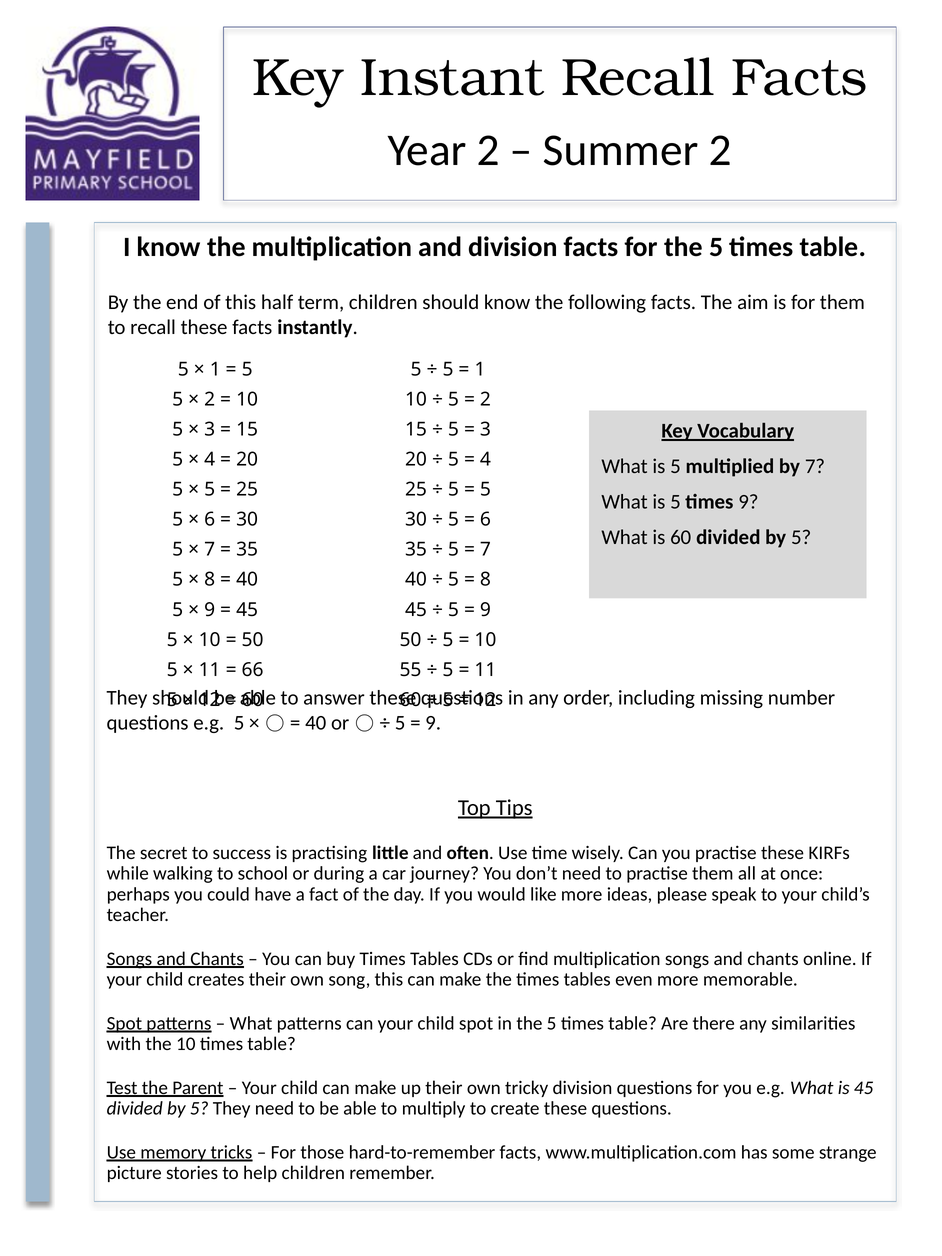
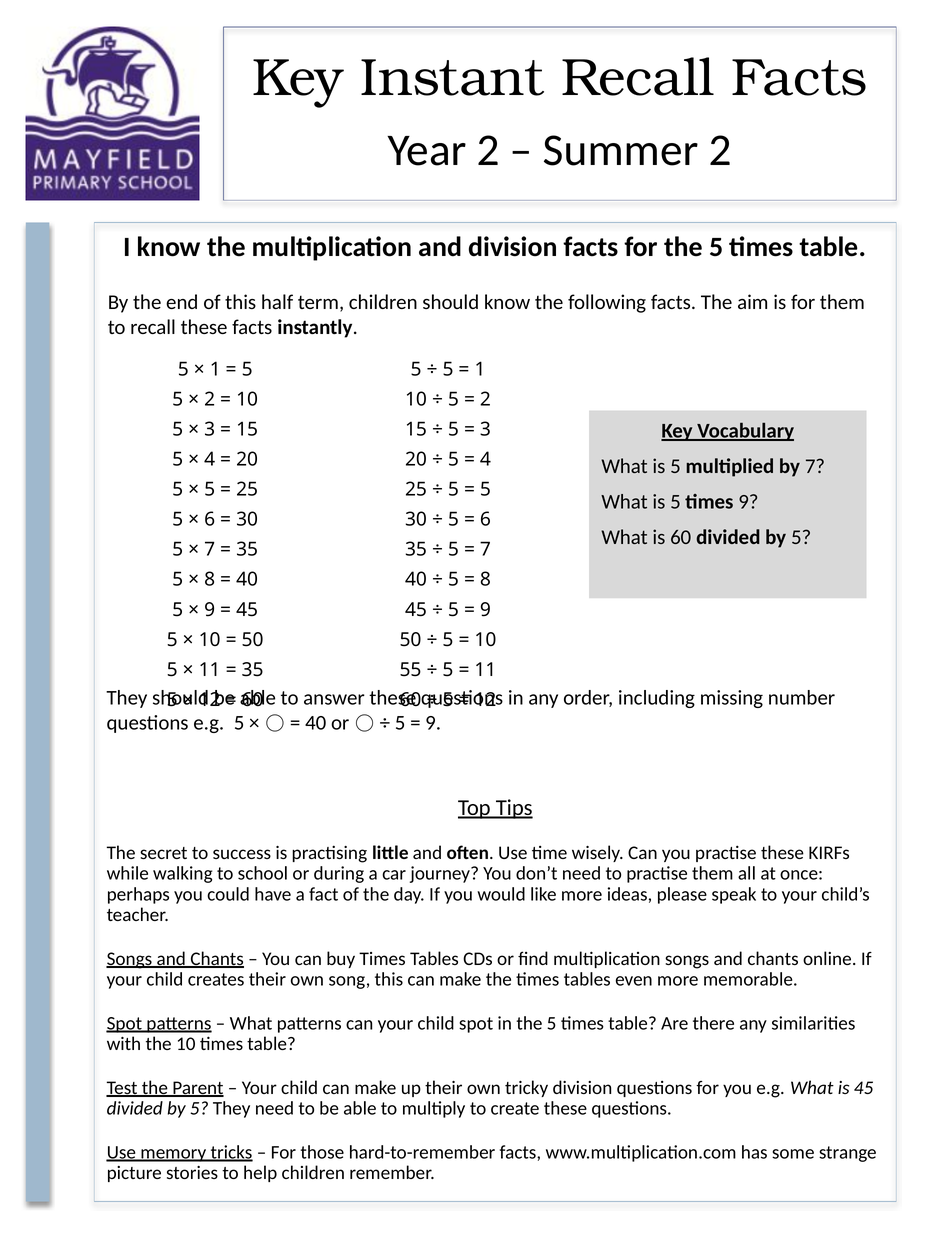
66: 66 -> 35 (253, 670)
